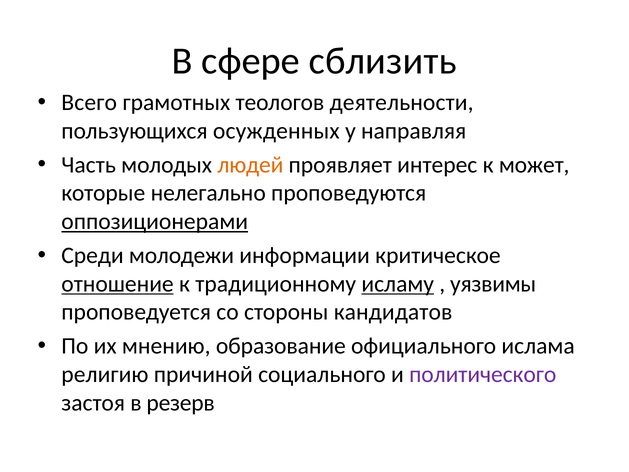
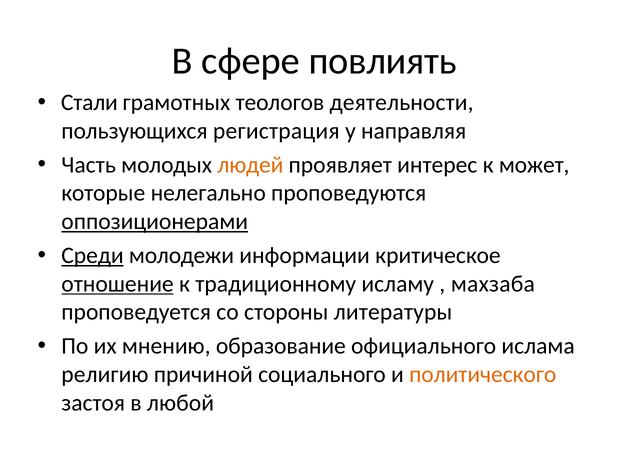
сблизить: сблизить -> повлиять (383, 61)
Всего: Всего -> Стали (89, 102)
осужденных: осужденных -> регистрация (276, 131)
Среди underline: none -> present (92, 255)
исламу underline: present -> none (398, 284)
уязвимы: уязвимы -> махзаба (493, 284)
кандидатов: кандидатов -> литературы (393, 312)
политического colour: purple -> orange (483, 374)
резерв: резерв -> любой (180, 403)
